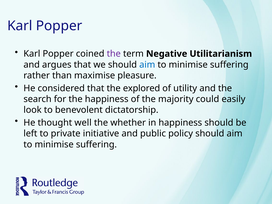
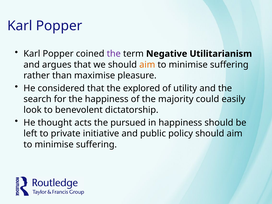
aim colour: blue -> orange (147, 65)
well: well -> acts (83, 123)
whether: whether -> pursued (128, 123)
